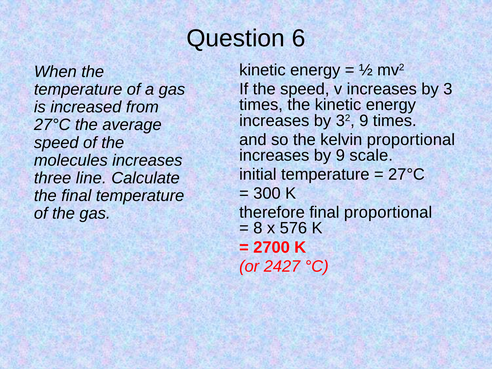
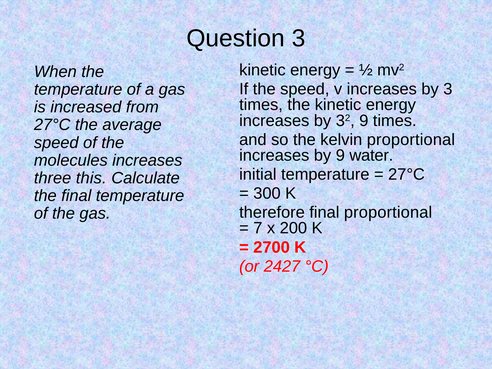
Question 6: 6 -> 3 (299, 38)
scale: scale -> water (371, 155)
line: line -> this (91, 178)
8: 8 -> 7 (258, 228)
576: 576 -> 200 (293, 228)
